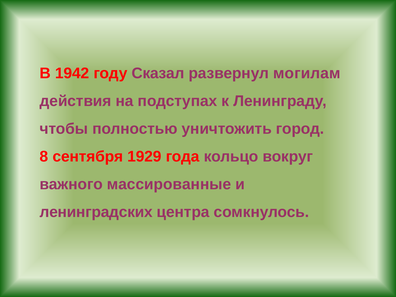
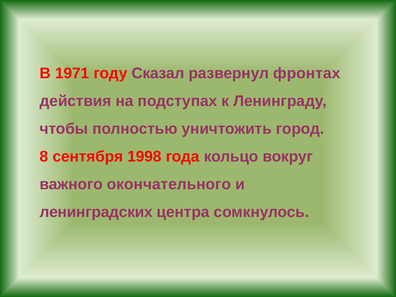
1942: 1942 -> 1971 (72, 73)
могилам: могилам -> фронтах (307, 73)
1929: 1929 -> 1998 (144, 157)
массированные: массированные -> окончательного (169, 184)
